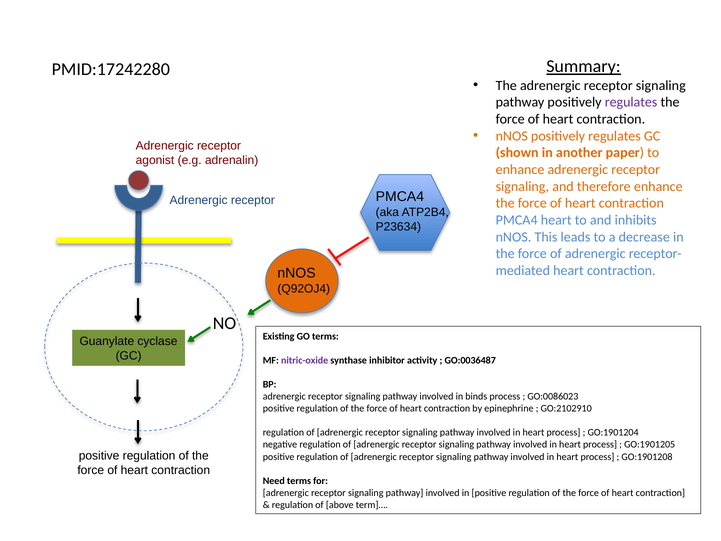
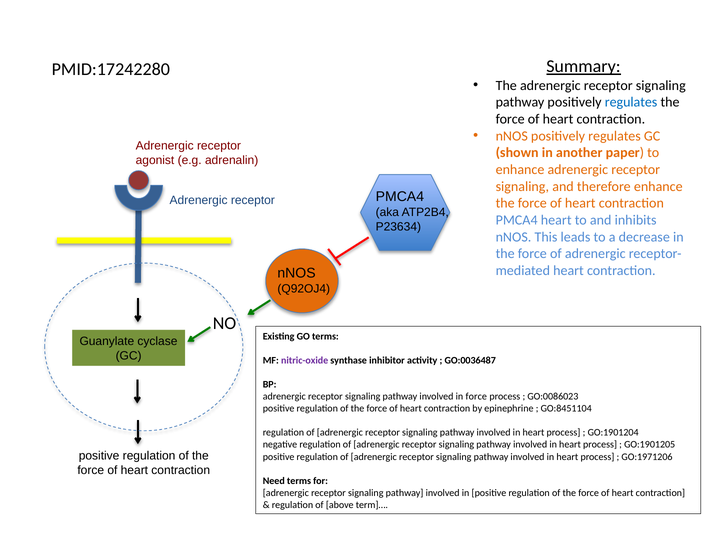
regulates colour: purple -> blue (631, 102)
in binds: binds -> force (476, 396)
GO:2102910: GO:2102910 -> GO:8451104 (566, 408)
GO:1901208: GO:1901208 -> GO:1971206 (647, 456)
